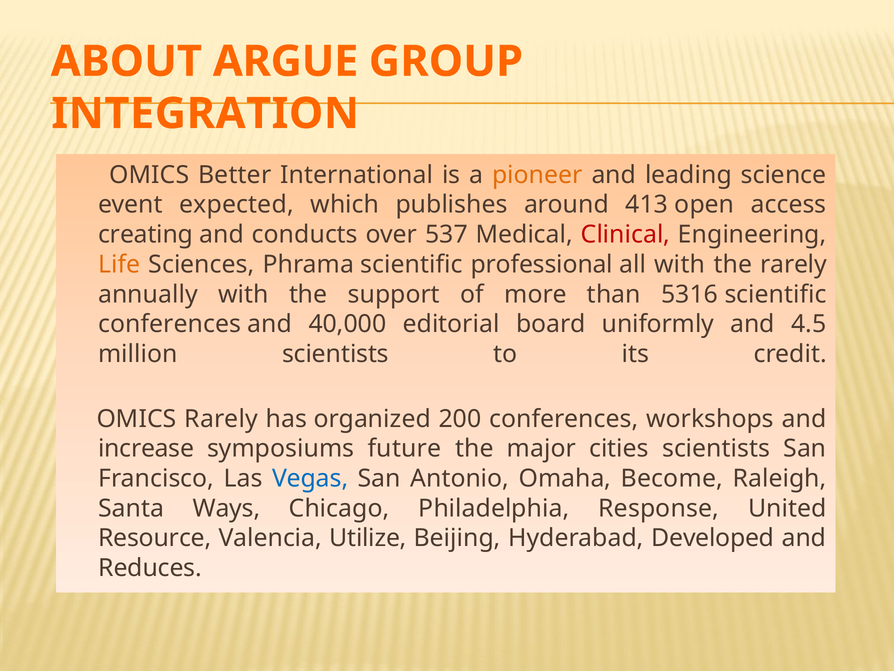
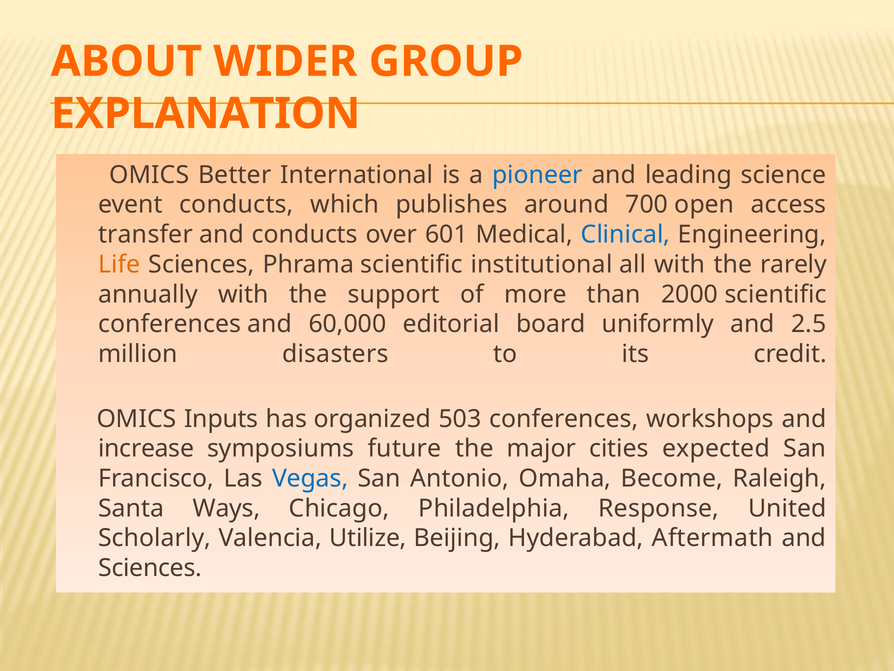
ARGUE: ARGUE -> WIDER (285, 61)
INTEGRATION: INTEGRATION -> EXPLANATION (206, 114)
pioneer colour: orange -> blue (537, 175)
event expected: expected -> conducts (236, 205)
413: 413 -> 700 (647, 205)
creating: creating -> transfer (146, 234)
537: 537 -> 601 (446, 234)
Clinical colour: red -> blue (625, 234)
professional: professional -> institutional (542, 264)
5316: 5316 -> 2000 (690, 294)
40,000: 40,000 -> 60,000 (347, 324)
4.5: 4.5 -> 2.5 (809, 324)
million scientists: scientists -> disasters (335, 354)
OMICS Rarely: Rarely -> Inputs (221, 418)
200: 200 -> 503 (460, 418)
cities scientists: scientists -> expected (716, 448)
Resource: Resource -> Scholarly (155, 538)
Developed: Developed -> Aftermath (713, 538)
Reduces: Reduces -> Sciences (150, 568)
